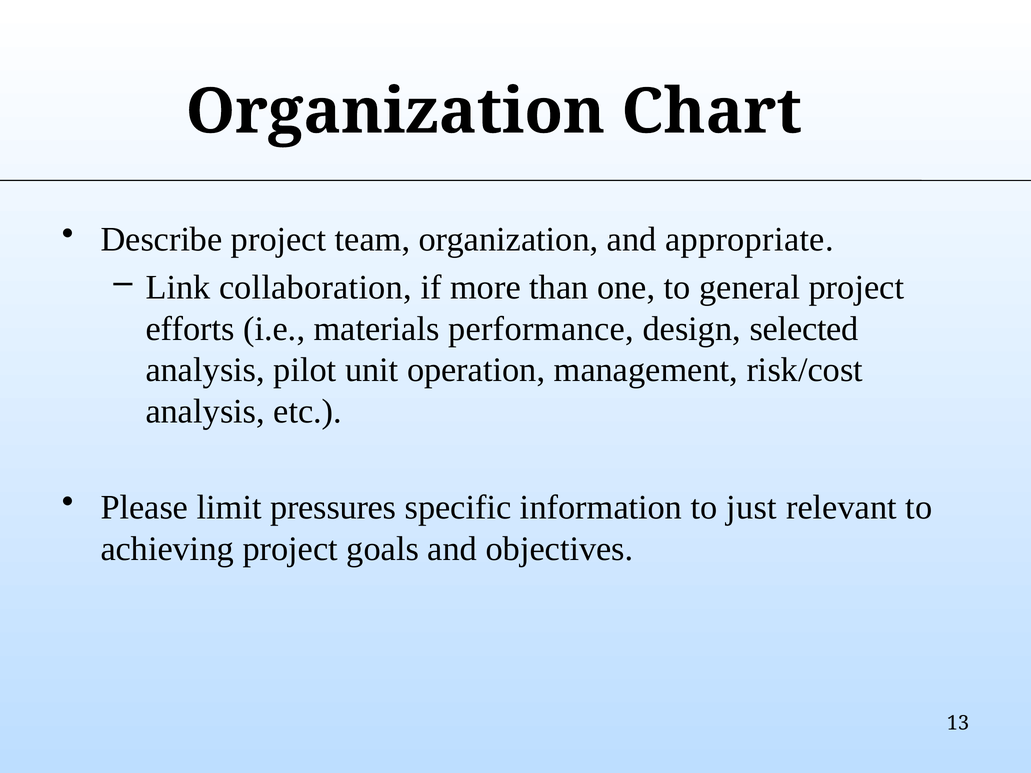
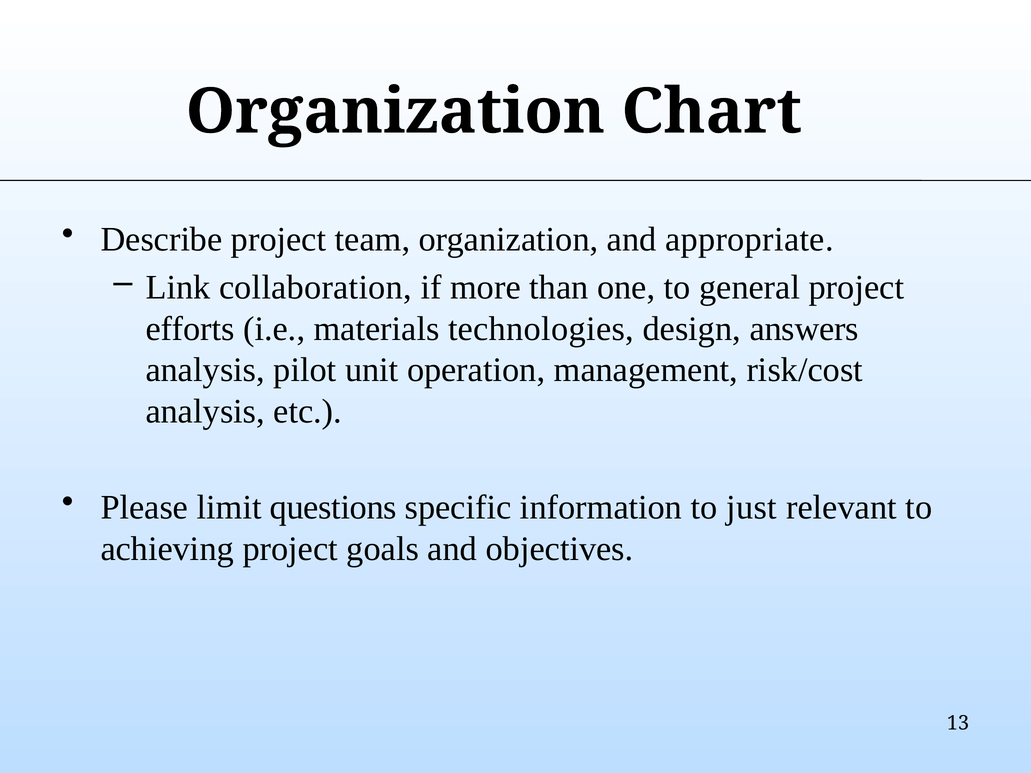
performance: performance -> technologies (541, 329)
selected: selected -> answers (804, 329)
pressures: pressures -> questions (333, 508)
